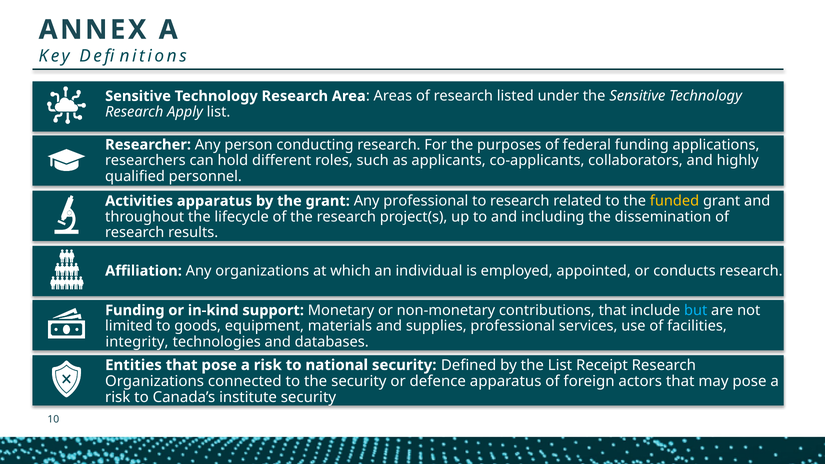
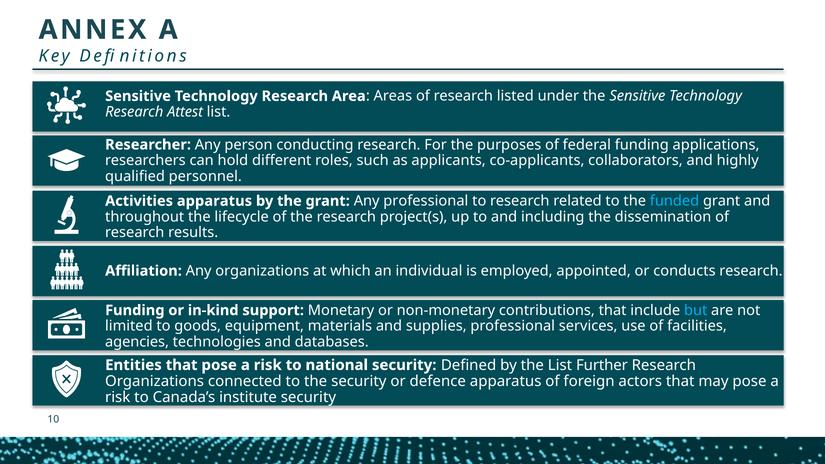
Apply: Apply -> Attest (185, 112)
funded colour: yellow -> light blue (675, 201)
integrity: integrity -> agencies (137, 342)
Receipt: Receipt -> Further (602, 365)
